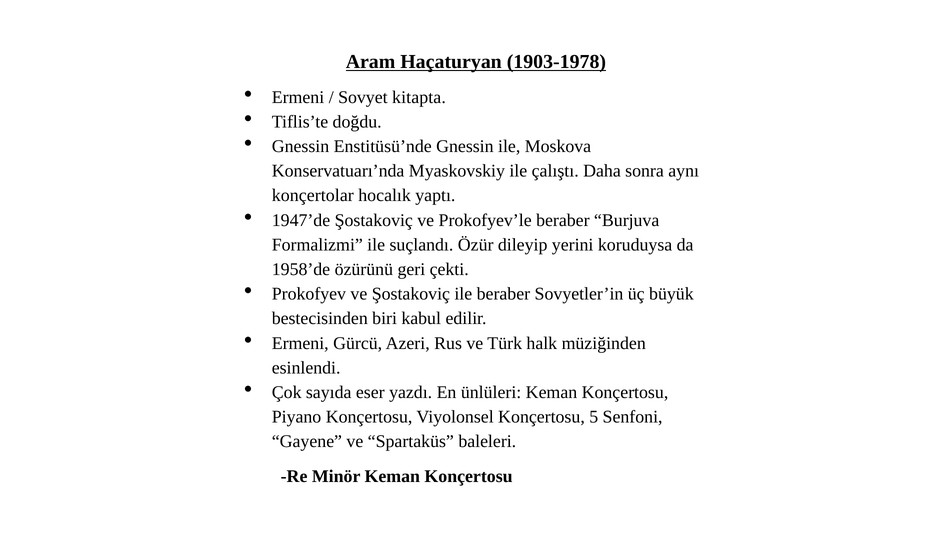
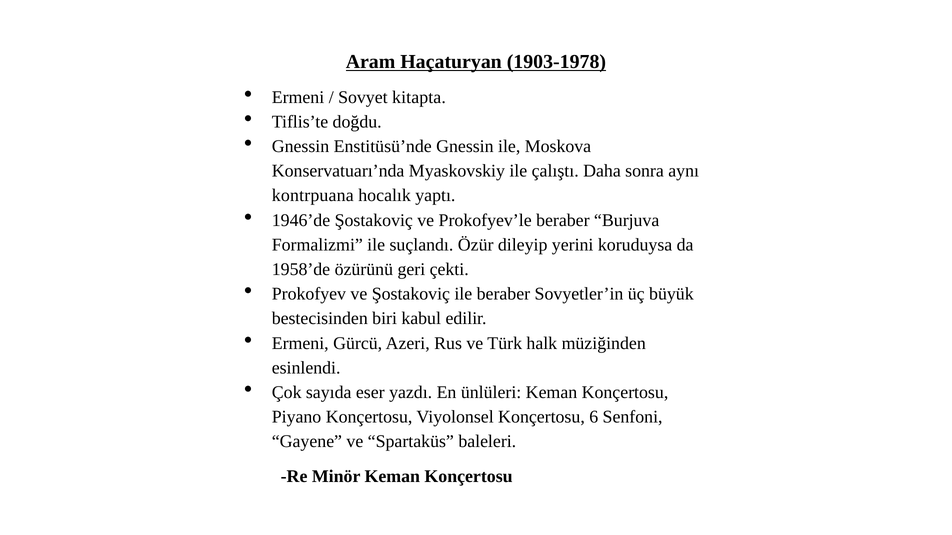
konçertolar: konçertolar -> kontrpuana (313, 196)
1947’de: 1947’de -> 1946’de (301, 220)
5: 5 -> 6 (594, 417)
